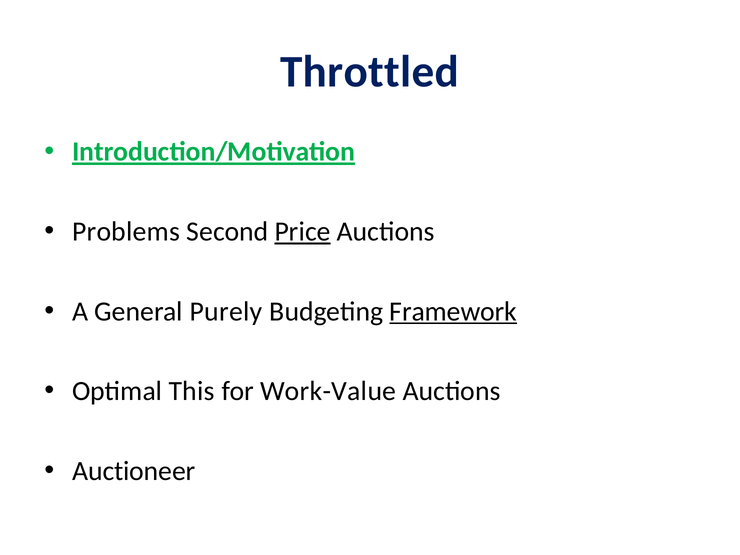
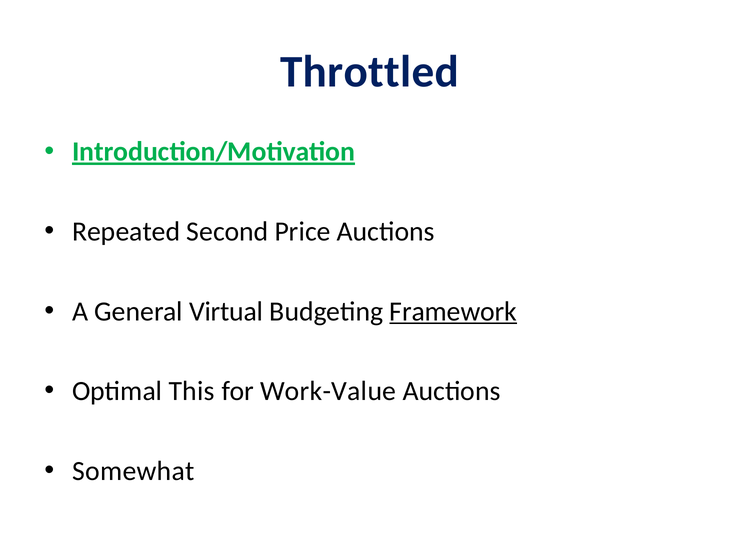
Problems: Problems -> Repeated (126, 232)
Price underline: present -> none (303, 232)
Purely: Purely -> Virtual (226, 311)
Auctioneer: Auctioneer -> Somewhat (134, 471)
